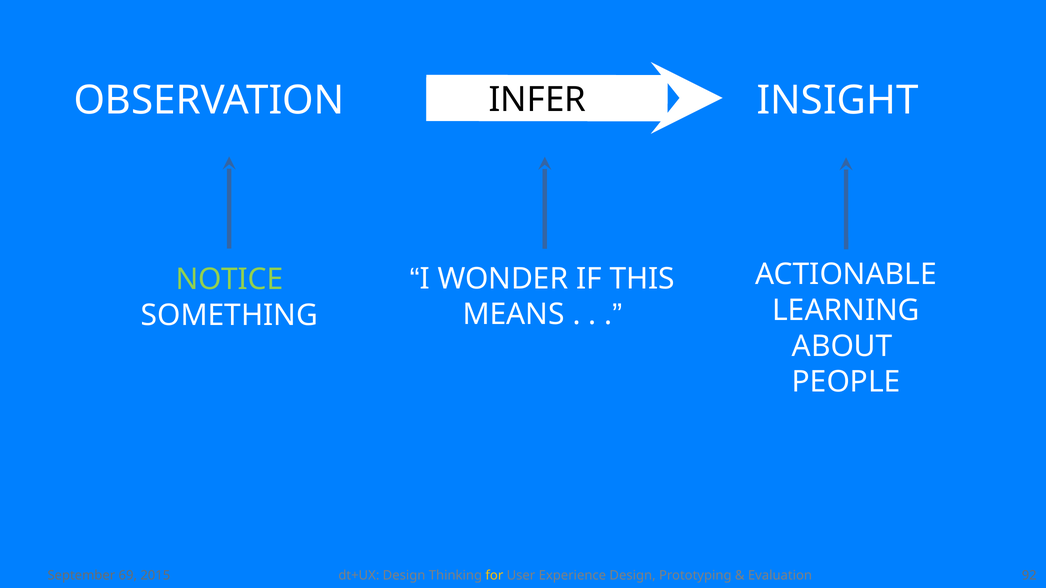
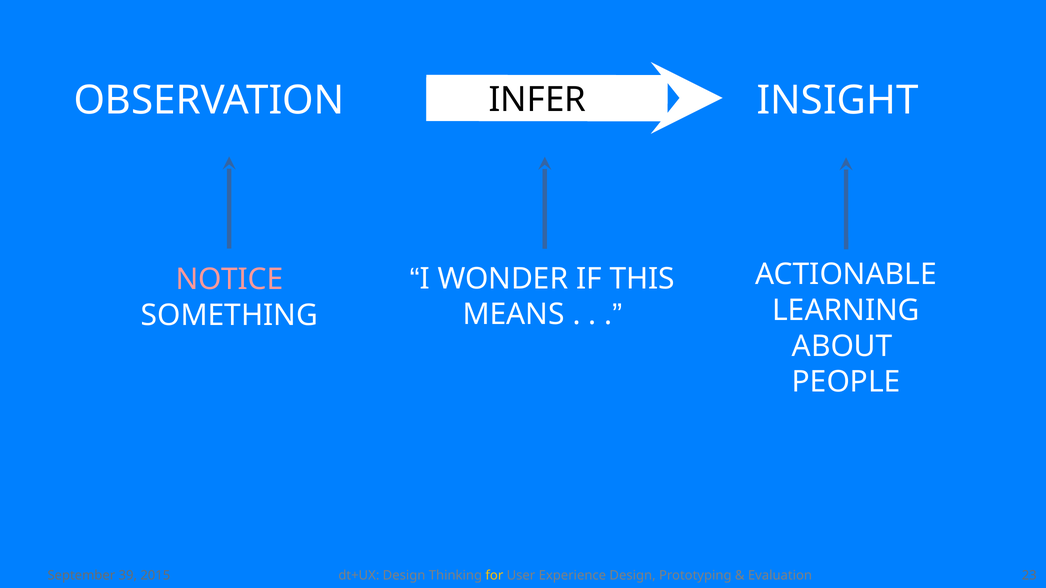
NOTICE colour: light green -> pink (229, 280)
69: 69 -> 39 (128, 576)
92: 92 -> 23 (1029, 576)
